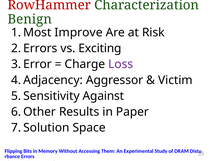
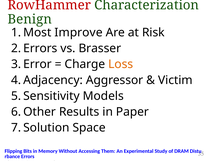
Exciting: Exciting -> Brasser (100, 48)
Loss colour: purple -> orange (121, 64)
Against: Against -> Models (103, 96)
